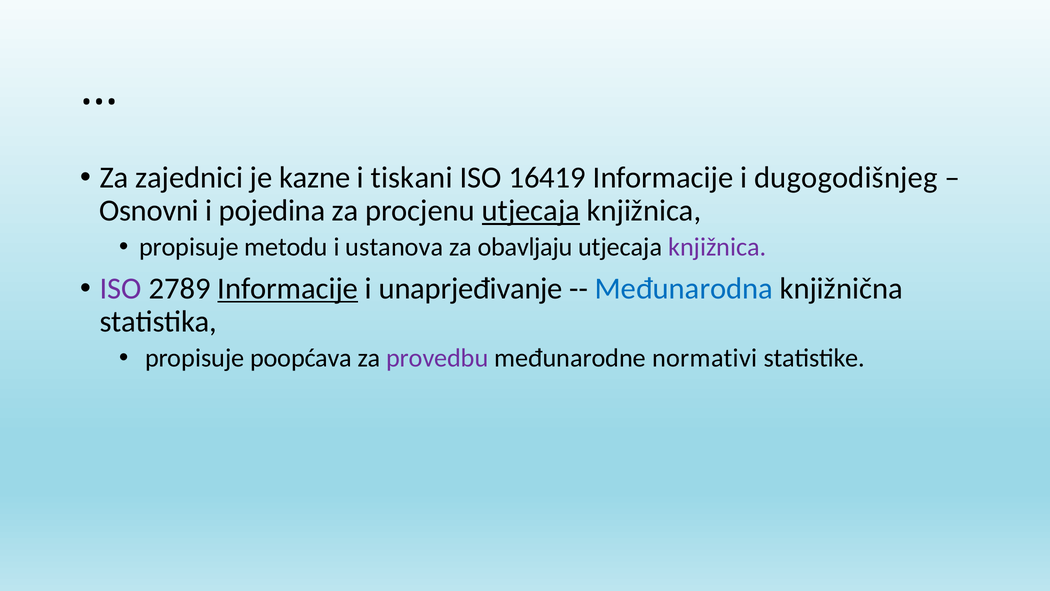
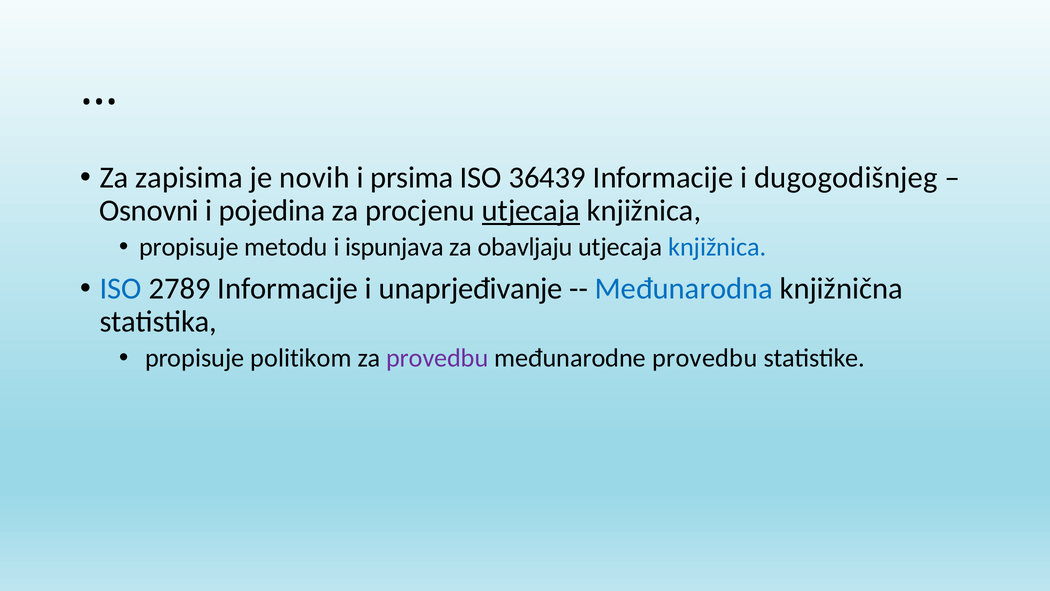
zajednici: zajednici -> zapisima (189, 178)
kazne: kazne -> novih (314, 178)
tiskani: tiskani -> prsima (412, 178)
16419: 16419 -> 36439 (547, 178)
ustanova: ustanova -> ispunjava (395, 247)
knjižnica colour: purple -> blue (717, 247)
ISO colour: purple -> blue (121, 288)
Informacije underline: present -> none (288, 288)
poopćava: poopćava -> politikom (301, 358)
međunarodne normativi: normativi -> provedbu (705, 358)
